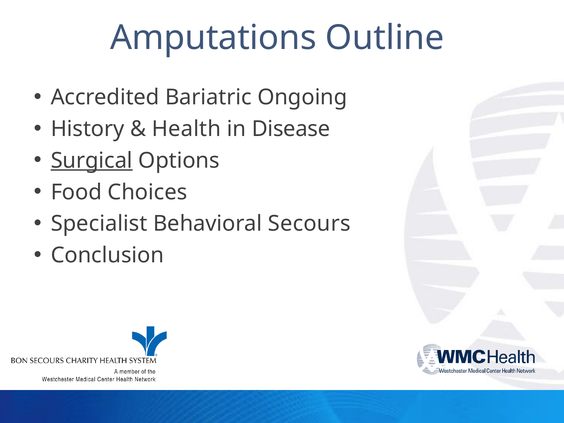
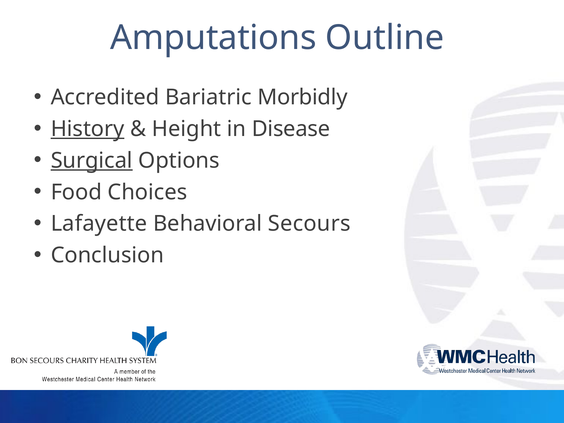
Ongoing: Ongoing -> Morbidly (302, 97)
History underline: none -> present (88, 129)
Health: Health -> Height (186, 129)
Specialist: Specialist -> Lafayette (99, 224)
